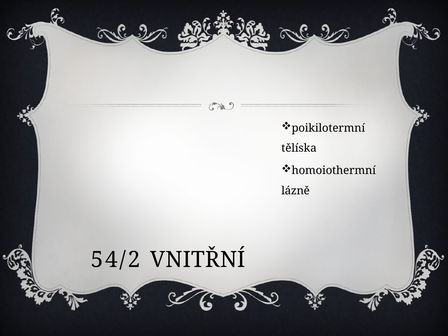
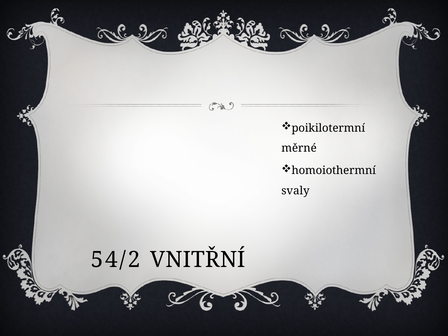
tělíska: tělíska -> měrné (299, 148)
lázně: lázně -> svaly (295, 191)
